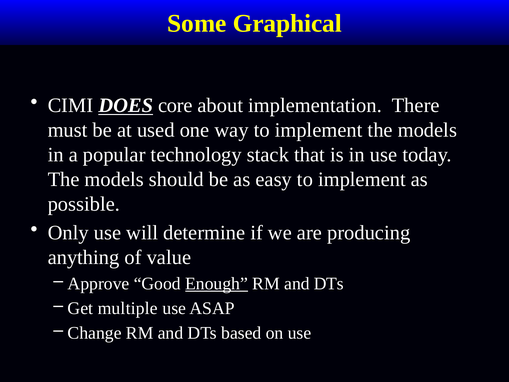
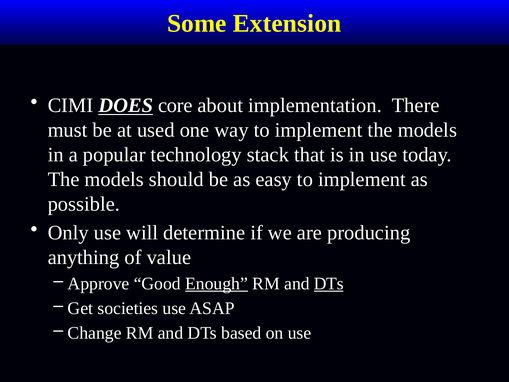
Graphical: Graphical -> Extension (287, 23)
DTs underline: none -> present (329, 283)
multiple: multiple -> societies (128, 308)
